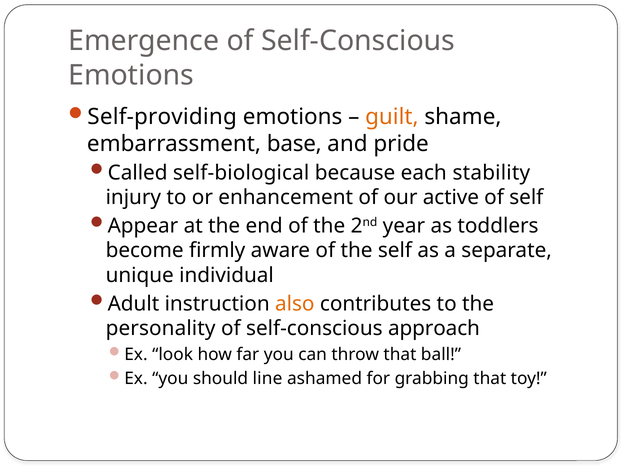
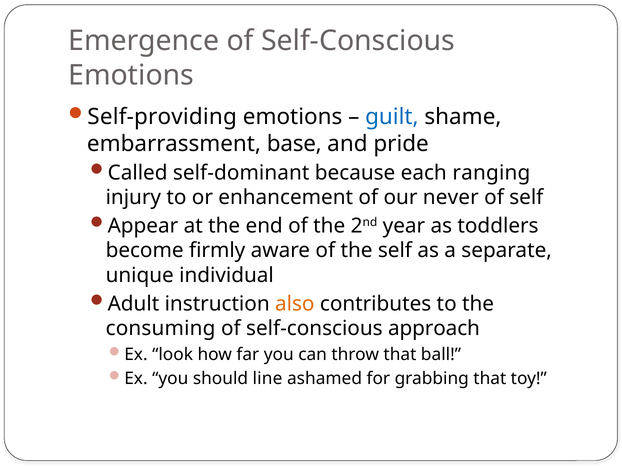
guilt colour: orange -> blue (392, 117)
self-biological: self-biological -> self-dominant (241, 173)
stability: stability -> ranging (491, 173)
active: active -> never (451, 197)
personality: personality -> consuming (161, 328)
